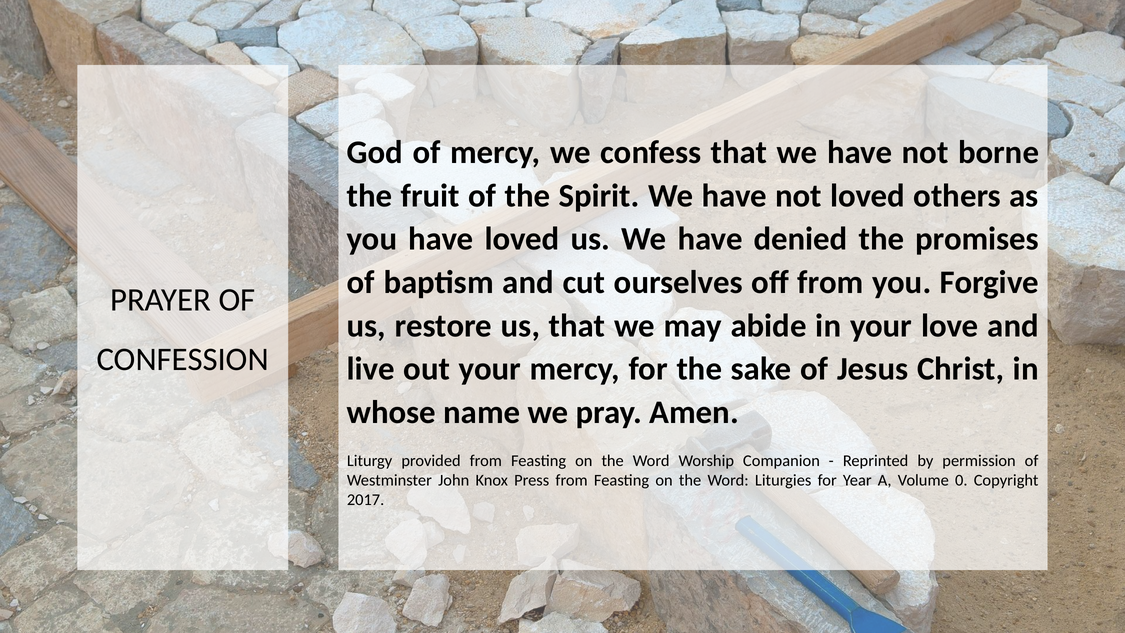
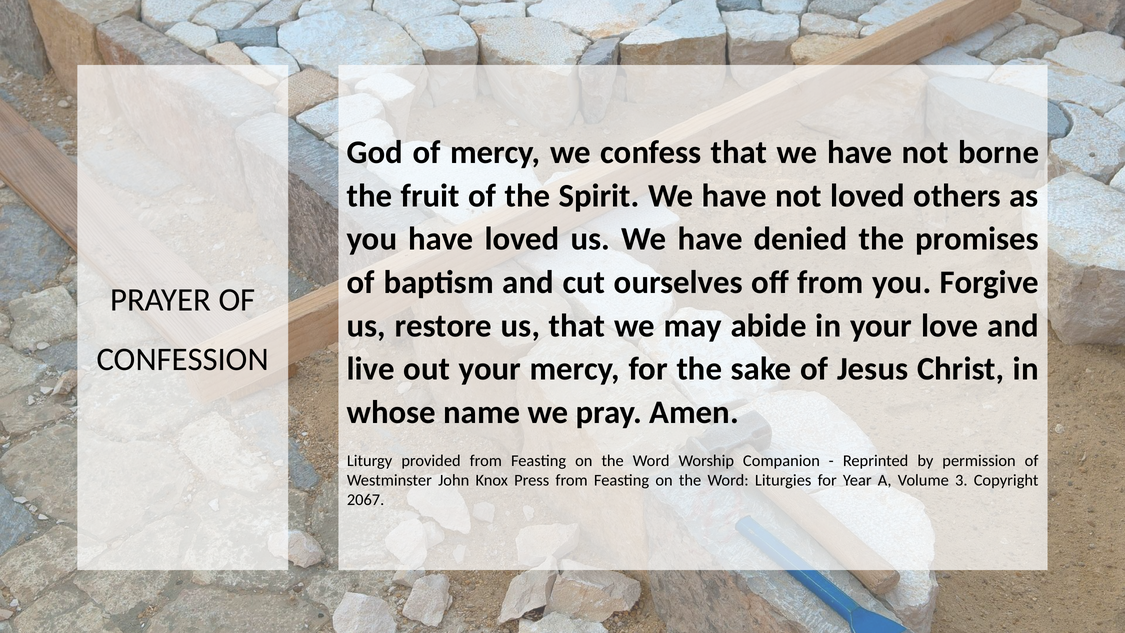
0: 0 -> 3 (961, 480)
2017: 2017 -> 2067 (366, 500)
